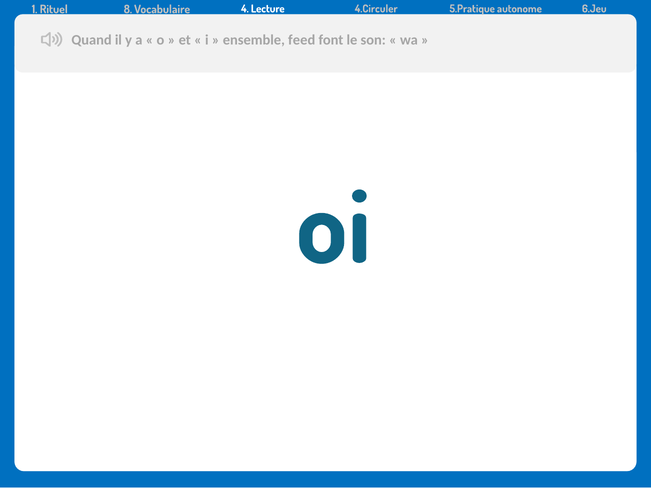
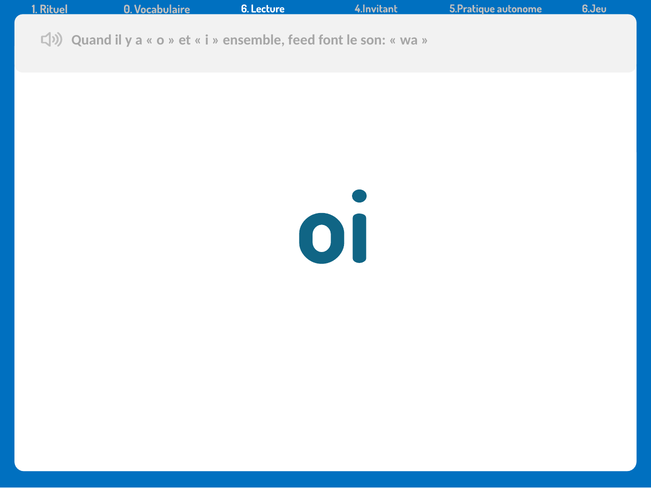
8: 8 -> 0 (128, 9)
4: 4 -> 6 (245, 9)
4.Circuler: 4.Circuler -> 4.Invitant (376, 9)
